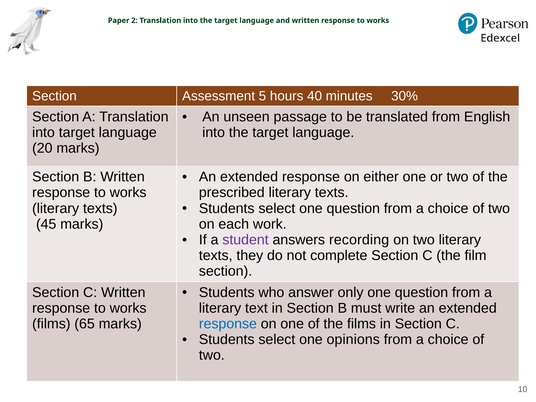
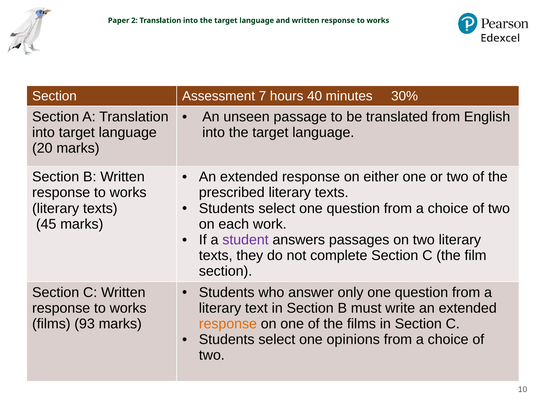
5: 5 -> 7 (262, 96)
recording: recording -> passages (359, 240)
65: 65 -> 93 (85, 324)
response colour: blue -> orange (228, 324)
